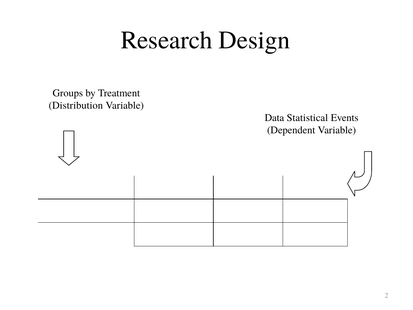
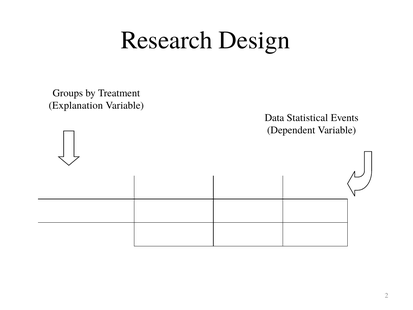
Distribution: Distribution -> Explanation (76, 105)
